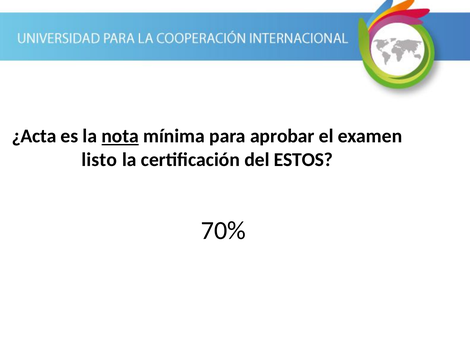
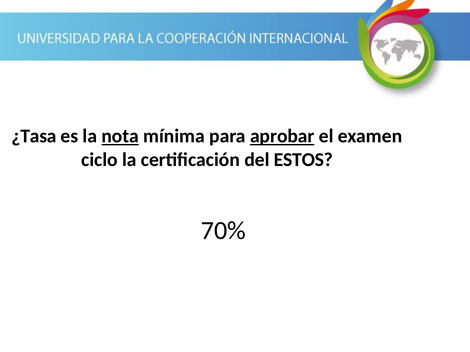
¿Acta: ¿Acta -> ¿Tasa (34, 136)
aprobar underline: none -> present (282, 136)
listo: listo -> ciclo (99, 160)
